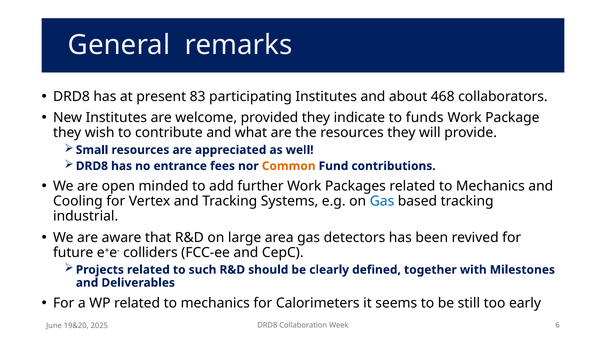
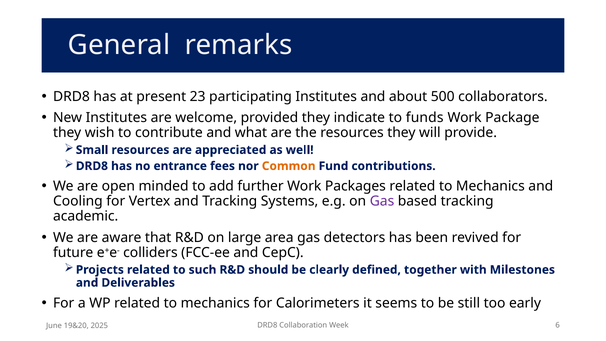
83: 83 -> 23 (198, 96)
468: 468 -> 500 (443, 96)
Gas colour: blue -> purple (382, 201)
industrial: industrial -> academic (86, 216)
